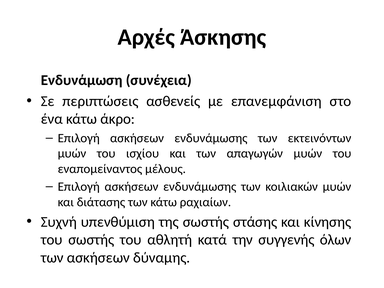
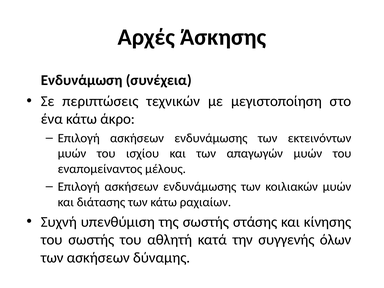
ασθενείς: ασθενείς -> τεχνικών (173, 101)
επανεμφάνιση: επανεμφάνιση -> μεγιστοποίηση (276, 101)
